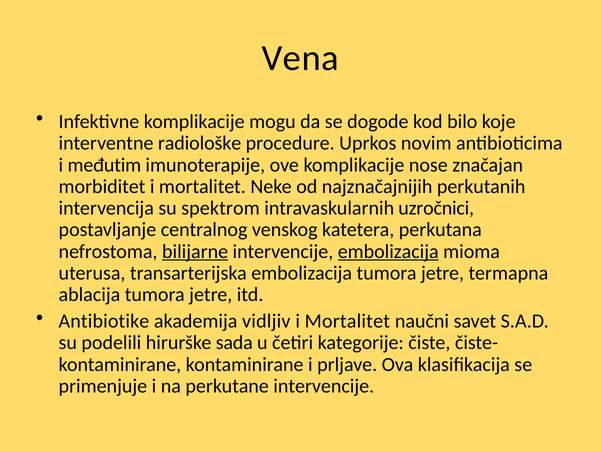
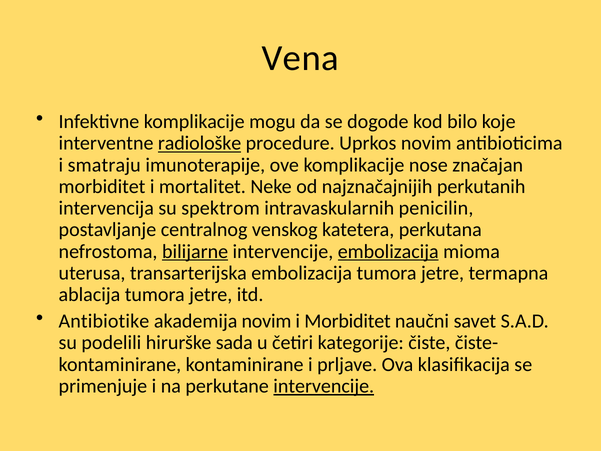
radiološke underline: none -> present (200, 143)
međutim: međutim -> smatraju (104, 165)
uzročnici: uzročnici -> penicilin (436, 208)
akademija vidljiv: vidljiv -> novim (266, 321)
Mortalitet: Mortalitet -> Morbiditet (348, 321)
intervencije underline: none -> present (324, 386)
